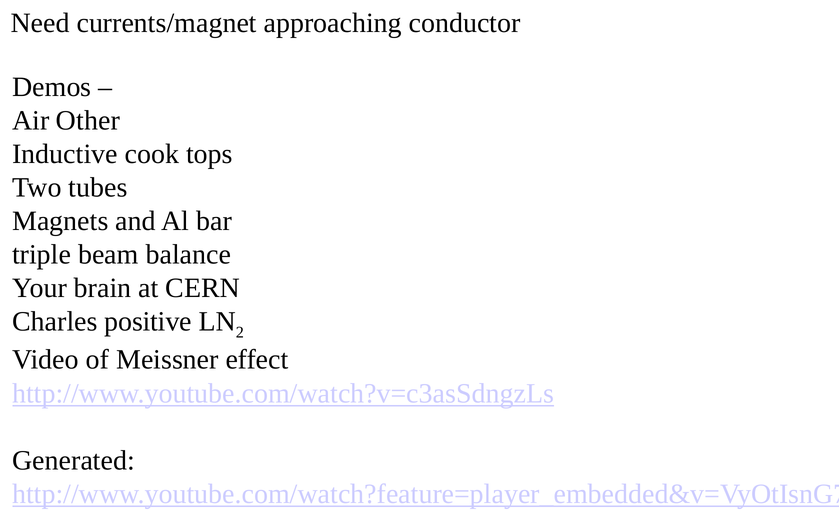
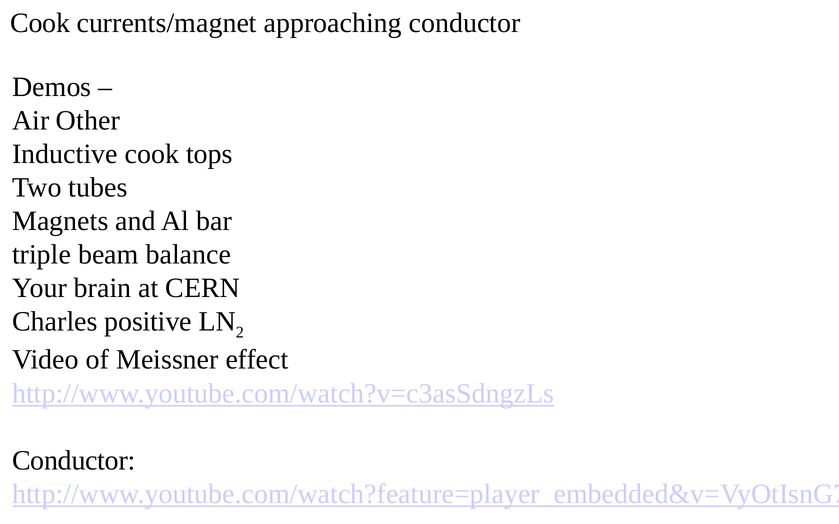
Need: Need -> Cook (40, 23)
Generated: Generated -> Conductor (74, 461)
